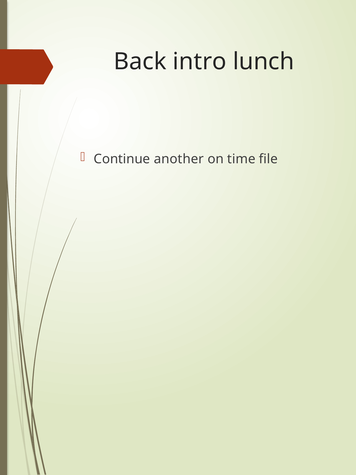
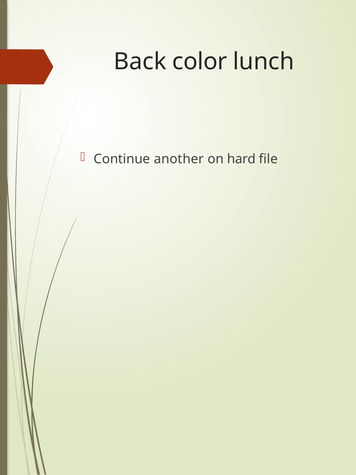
intro: intro -> color (200, 61)
time: time -> hard (241, 159)
